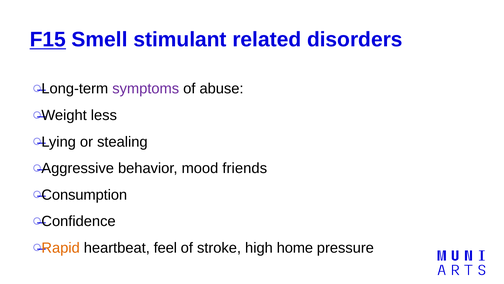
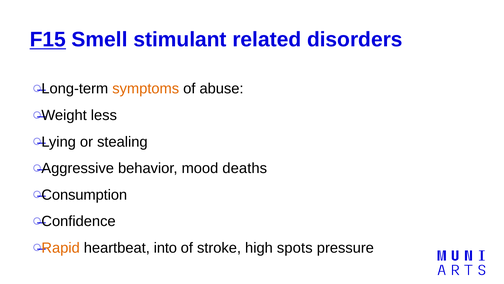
symptoms colour: purple -> orange (146, 89)
friends: friends -> deaths (245, 168)
feel: feel -> into (165, 247)
home: home -> spots (295, 247)
